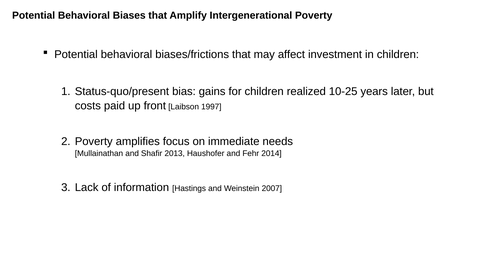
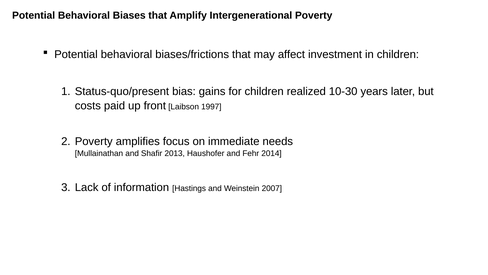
10-25: 10-25 -> 10-30 (343, 91)
